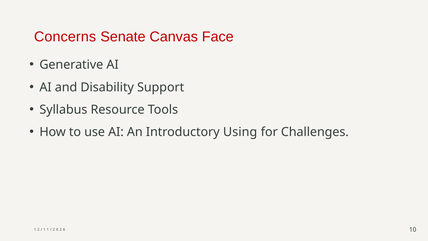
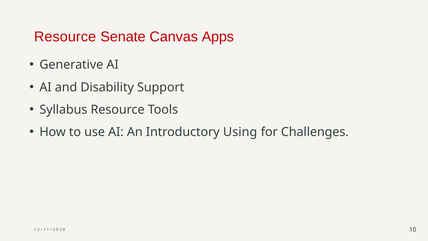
Concerns: Concerns -> Resource (65, 37)
Face: Face -> Apps (218, 37)
